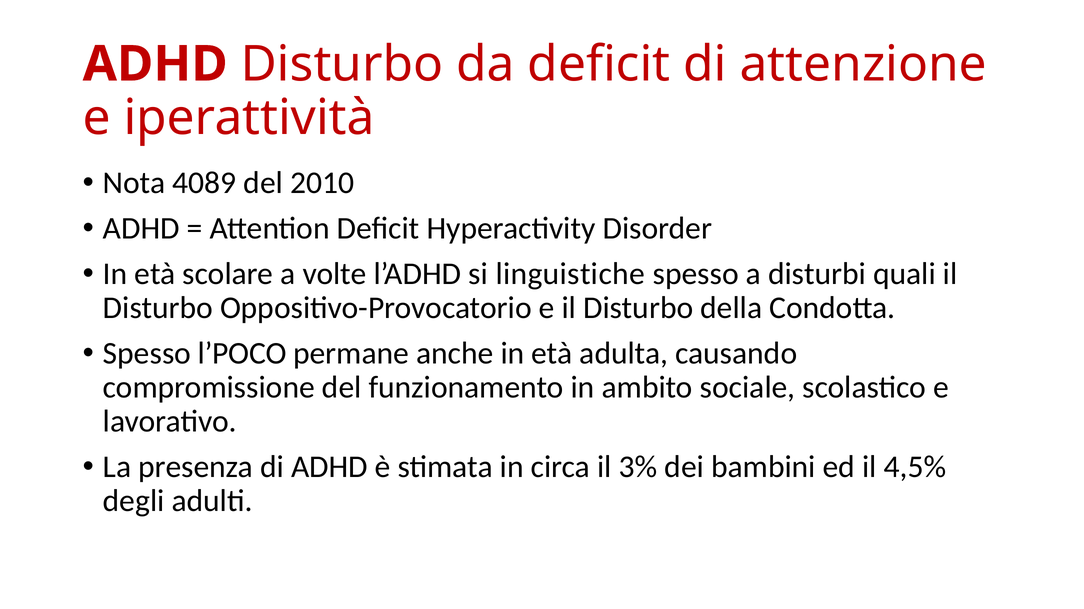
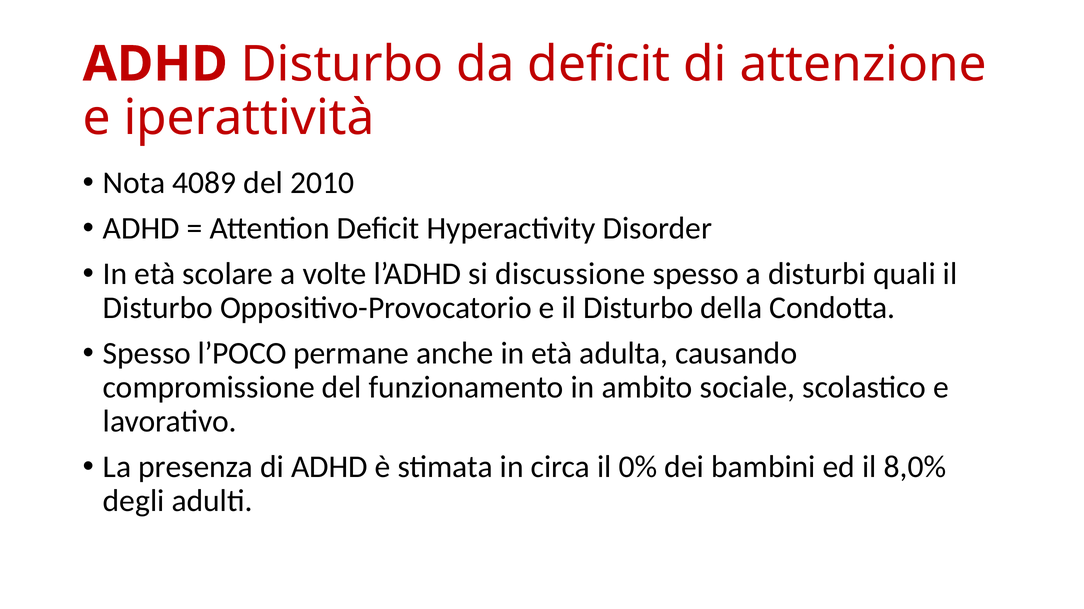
linguistiche: linguistiche -> discussione (570, 274)
3%: 3% -> 0% (638, 468)
4,5%: 4,5% -> 8,0% (915, 468)
